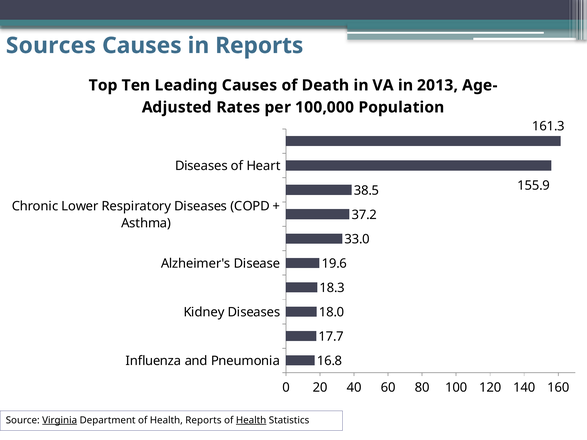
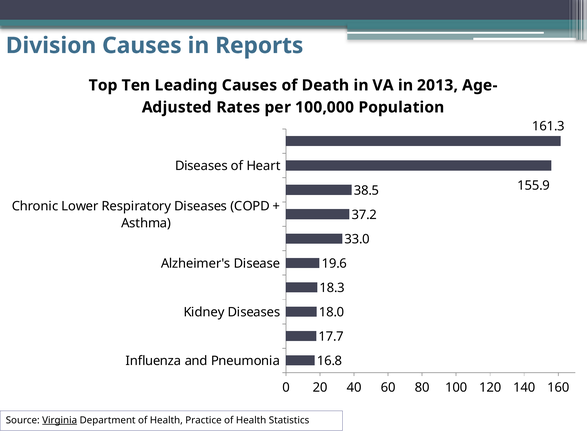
Sources: Sources -> Division (51, 46)
Health Reports: Reports -> Practice (203, 420)
Health underline: present -> none (251, 420)
